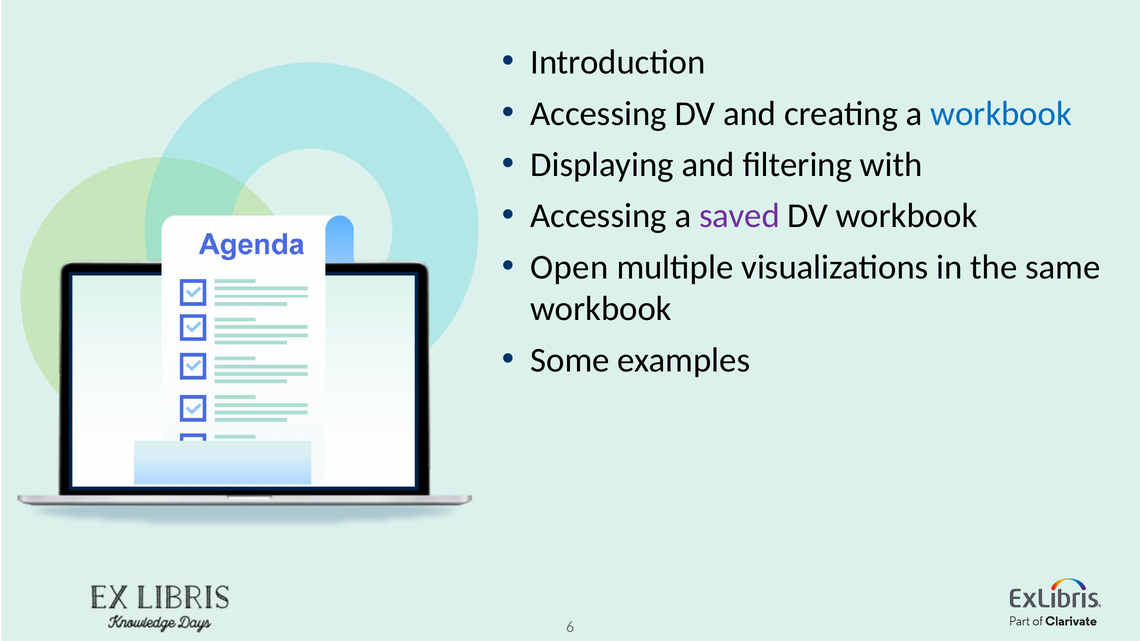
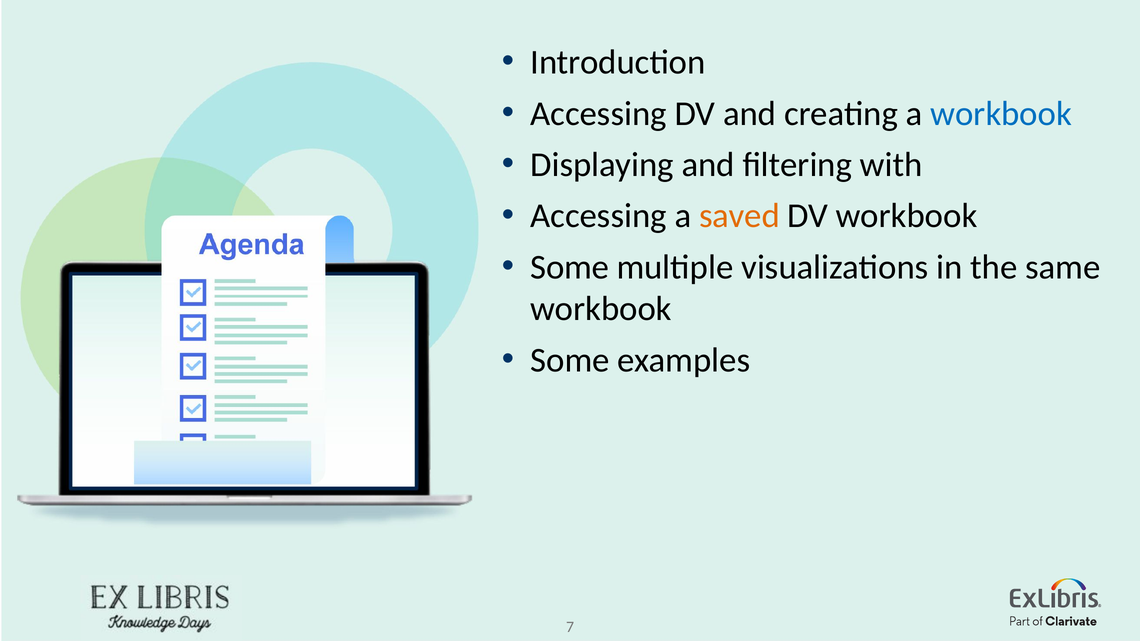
saved colour: purple -> orange (739, 216)
Open: Open -> Some (570, 267)
6: 6 -> 7 (570, 627)
